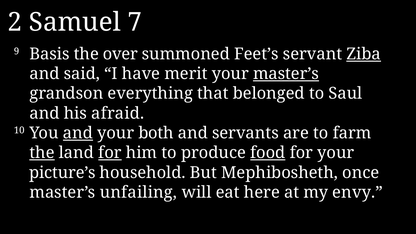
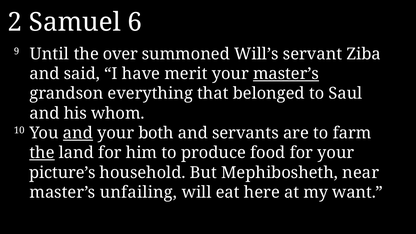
7: 7 -> 6 (135, 22)
Basis: Basis -> Until (49, 54)
Feet’s: Feet’s -> Will’s (256, 54)
Ziba underline: present -> none (364, 54)
afraid: afraid -> whom (118, 113)
for underline: present -> none (110, 153)
food underline: present -> none (268, 153)
once: once -> near (361, 173)
envy: envy -> want (358, 192)
